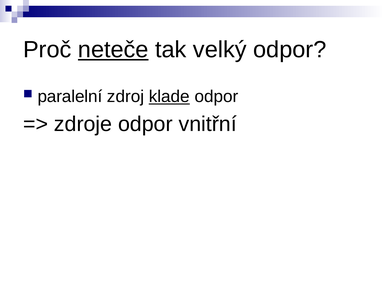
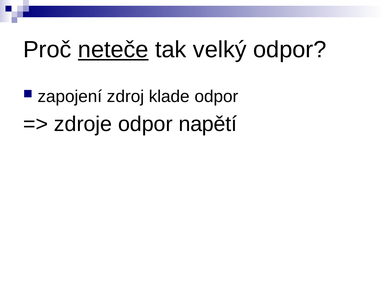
paralelní: paralelní -> zapojení (70, 97)
klade underline: present -> none (169, 97)
vnitřní: vnitřní -> napětí (208, 124)
